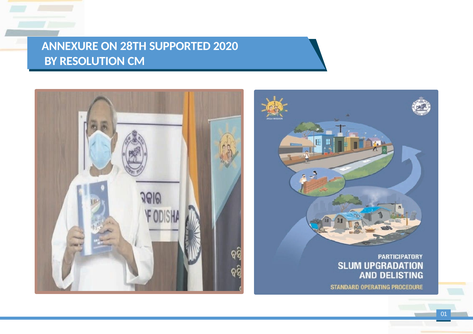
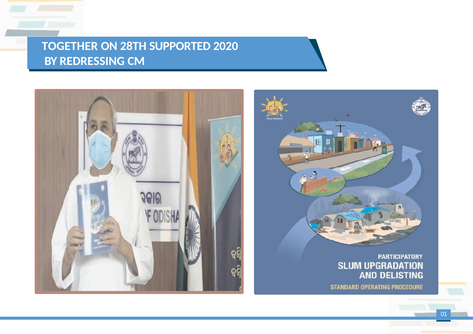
ANNEXURE: ANNEXURE -> TOGETHER (70, 46)
RESOLUTION: RESOLUTION -> REDRESSING (92, 61)
